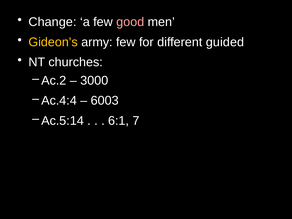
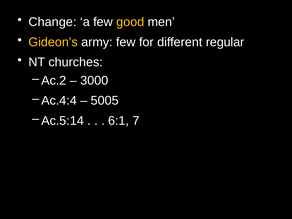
good colour: pink -> yellow (130, 22)
guided: guided -> regular (225, 42)
6003: 6003 -> 5005 (105, 101)
